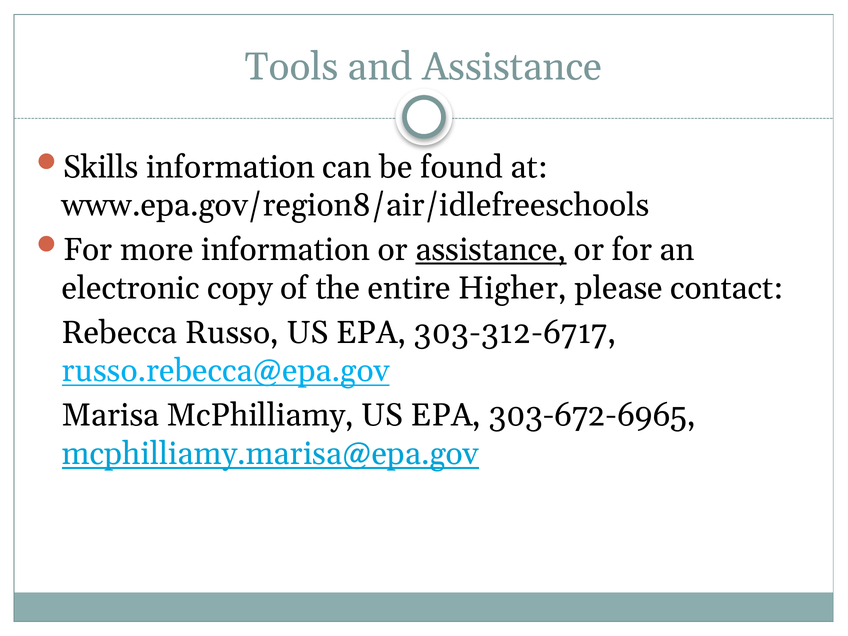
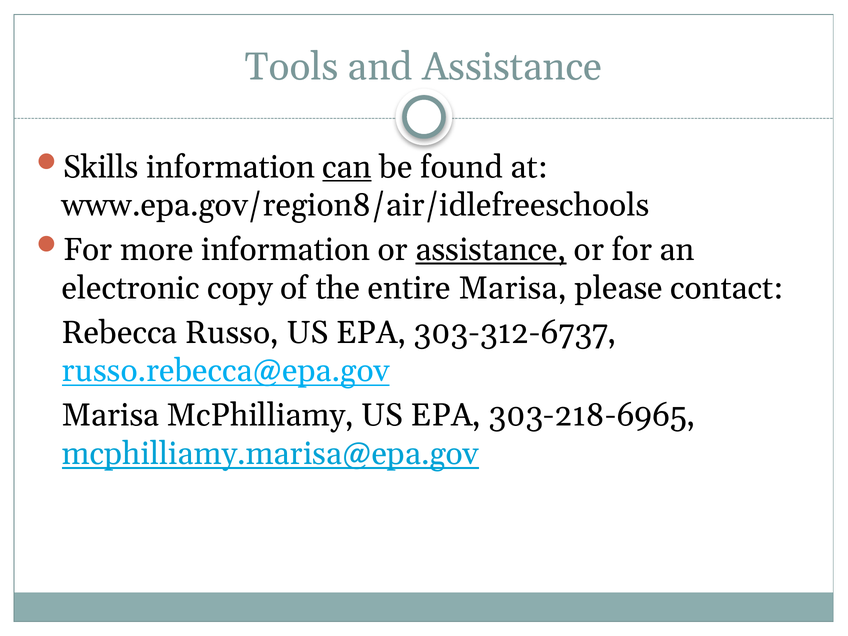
can underline: none -> present (347, 167)
entire Higher: Higher -> Marisa (513, 288)
303-312-6717: 303-312-6717 -> 303-312-6737 (515, 333)
303-672-6965: 303-672-6965 -> 303-218-6965 (592, 415)
